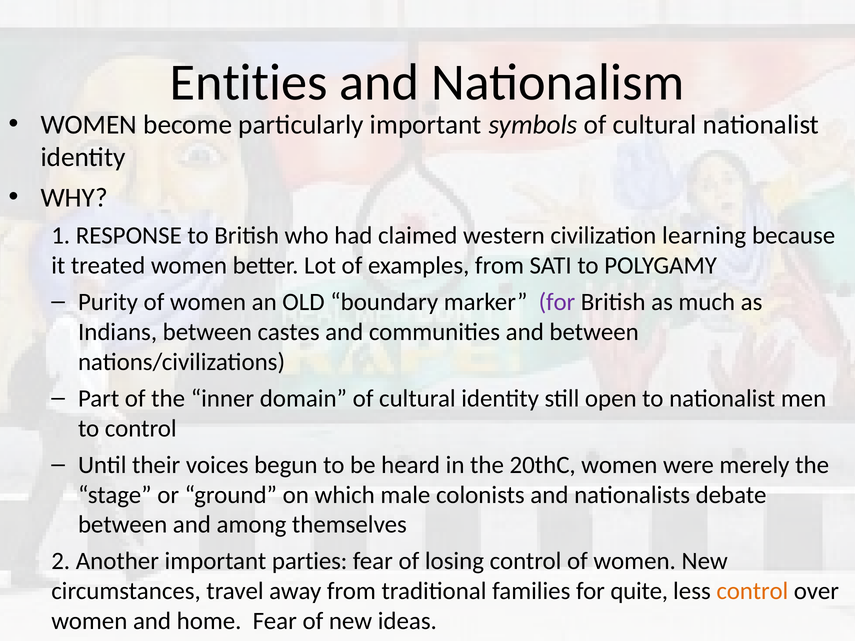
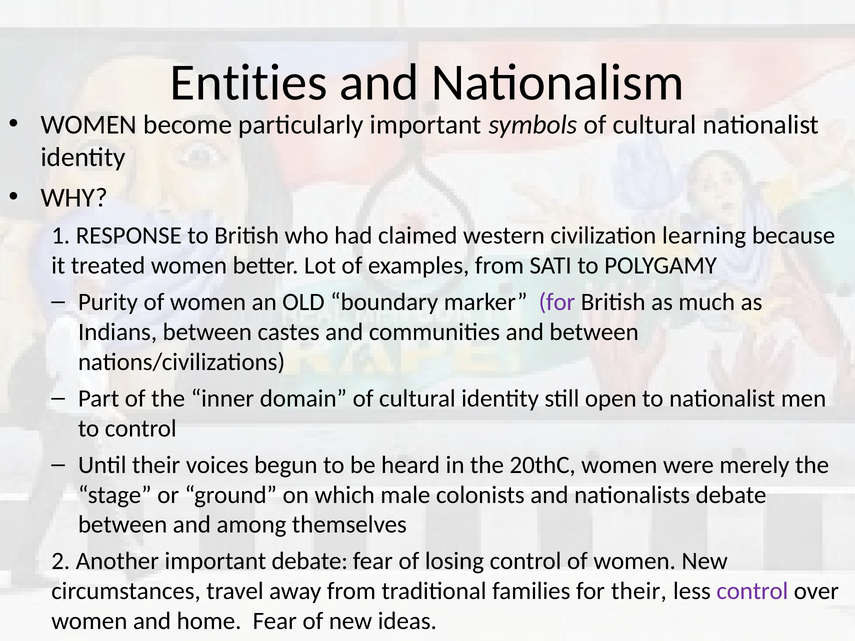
important parties: parties -> debate (310, 561)
for quite: quite -> their (639, 591)
control colour: orange -> purple (752, 591)
